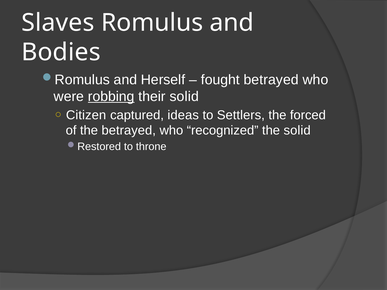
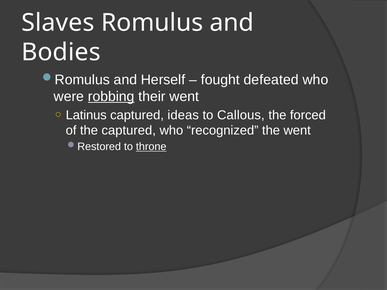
fought betrayed: betrayed -> defeated (271, 80)
their solid: solid -> went (184, 96)
Citizen: Citizen -> Latinus (86, 115)
Settlers: Settlers -> Callous (241, 115)
the betrayed: betrayed -> captured (129, 131)
the solid: solid -> went (297, 131)
throne underline: none -> present (151, 147)
